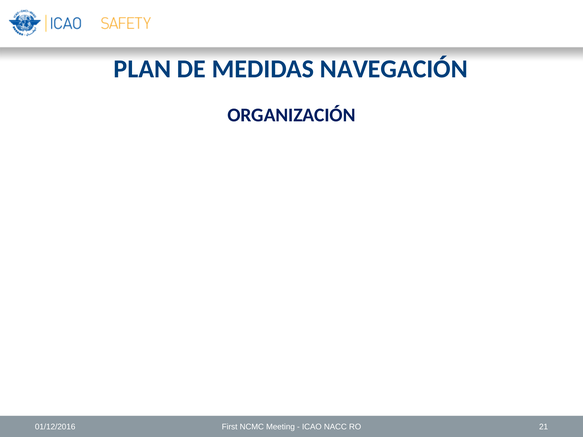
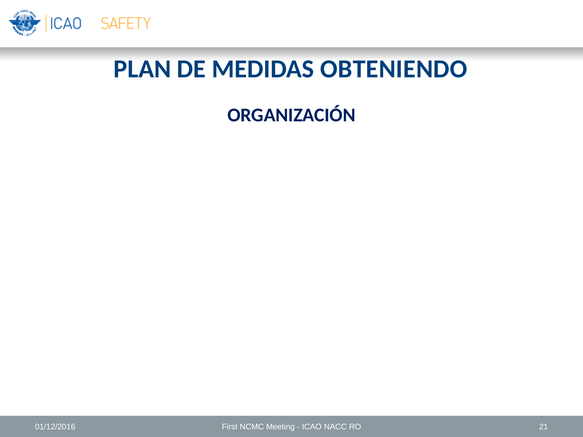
NAVEGACIÓN: NAVEGACIÓN -> OBTENIENDO (394, 69)
